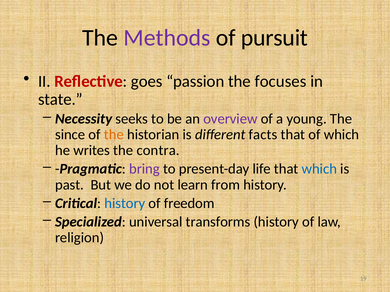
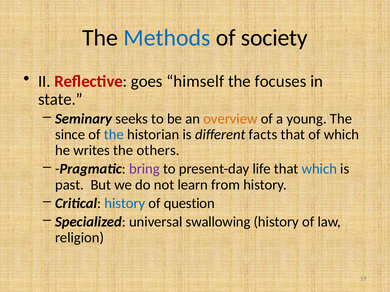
Methods colour: purple -> blue (167, 38)
pursuit: pursuit -> society (274, 38)
passion: passion -> himself (195, 81)
Necessity: Necessity -> Seminary (84, 119)
overview colour: purple -> orange (230, 119)
the colour: orange -> blue (114, 135)
contra: contra -> others (158, 151)
freedom: freedom -> question (189, 204)
transforms: transforms -> swallowing (218, 222)
